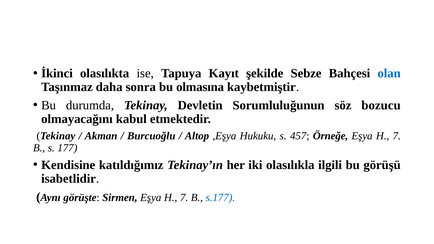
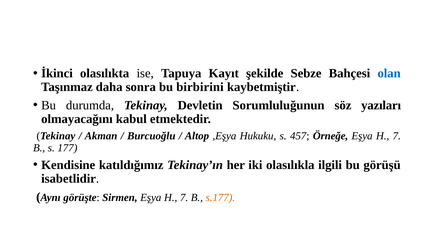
olmasına: olmasına -> birbirini (200, 87)
bozucu: bozucu -> yazıları (381, 105)
s.177 colour: blue -> orange (220, 198)
